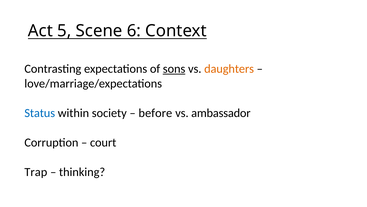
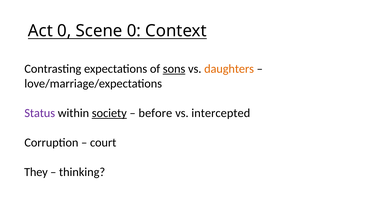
Act 5: 5 -> 0 (64, 31)
Scene 6: 6 -> 0 (134, 31)
Status colour: blue -> purple (40, 113)
society underline: none -> present (109, 113)
ambassador: ambassador -> intercepted (221, 113)
Trap: Trap -> They (36, 172)
